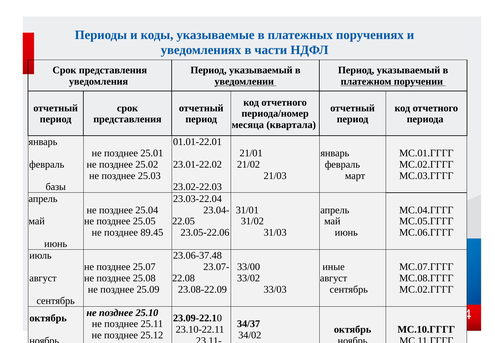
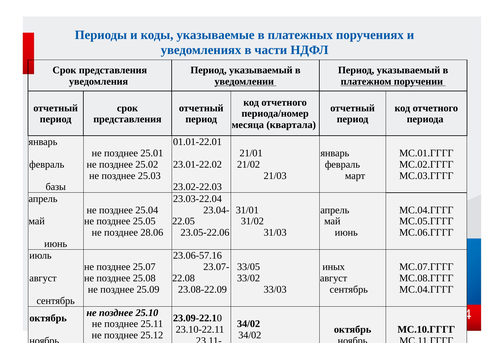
89.45: 89.45 -> 28.06 (152, 232)
23.06-37.48: 23.06-37.48 -> 23.06-57.16 (197, 255)
33/00: 33/00 -> 33/05 (249, 267)
иные: иные -> иных (334, 267)
МС.02.ГГГГ: МС.02.ГГГГ -> МС.04.ГГГГ (426, 289)
34/37: 34/37 -> 34/02 (249, 324)
